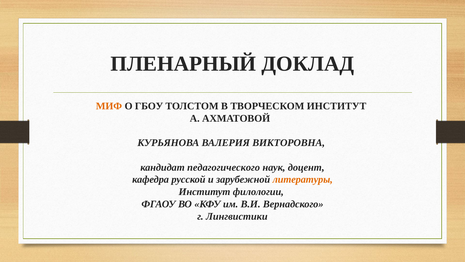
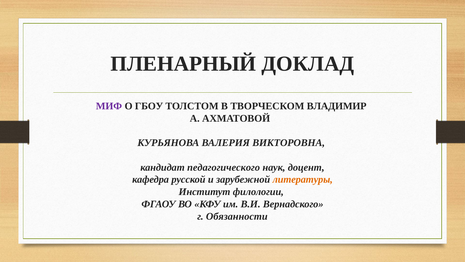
МИФ colour: orange -> purple (109, 106)
ТВОРЧЕСКОМ ИНСТИТУТ: ИНСТИТУТ -> ВЛАДИМИР (337, 106)
Лингвистики: Лингвистики -> Обязанности (237, 216)
